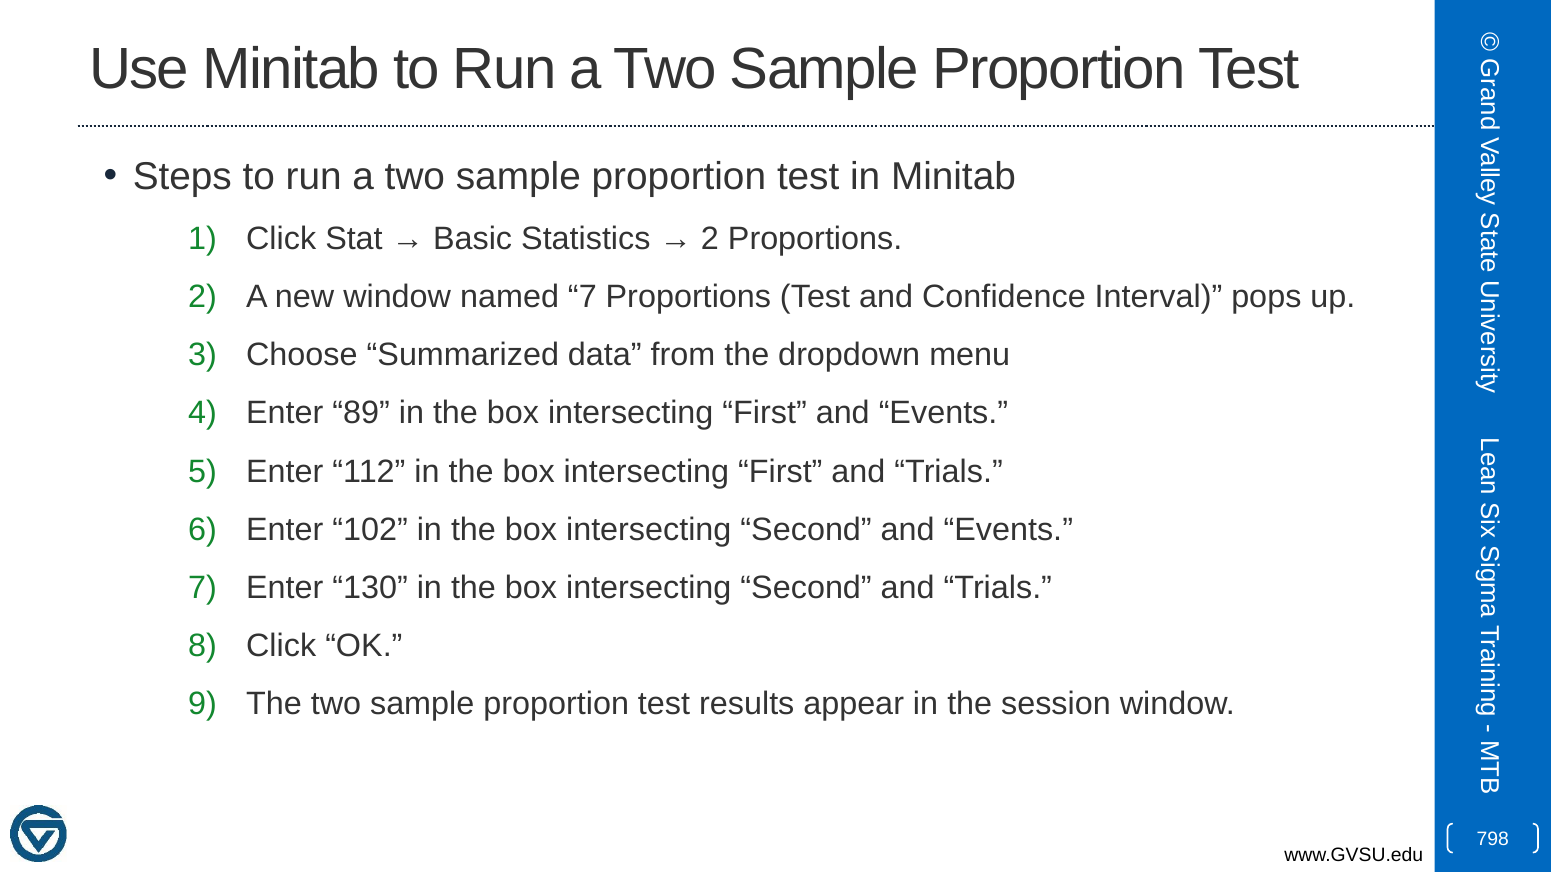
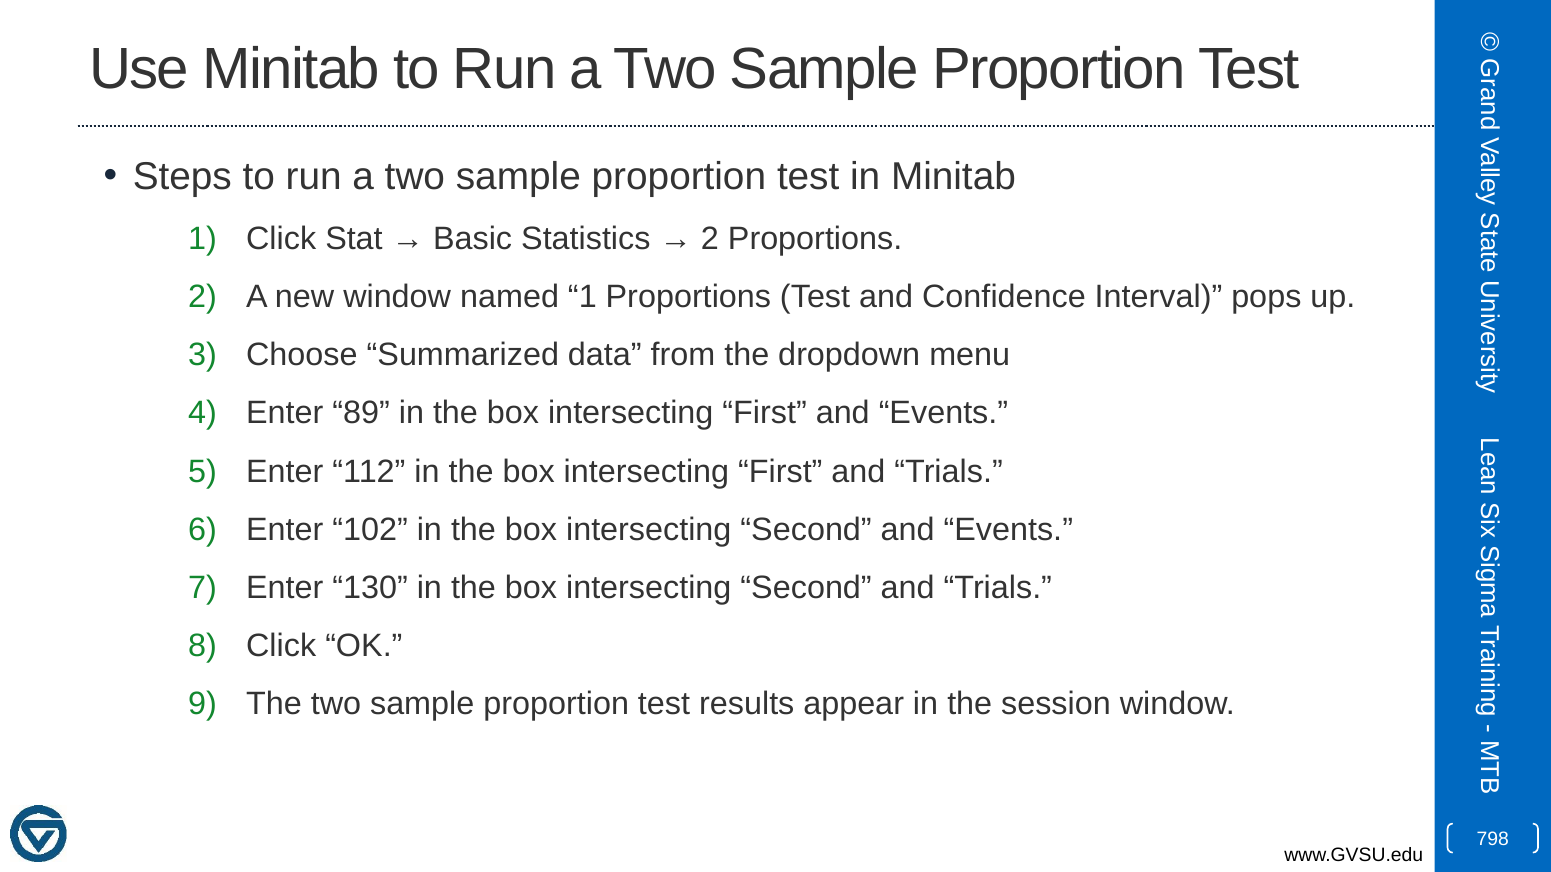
named 7: 7 -> 1 (582, 297)
